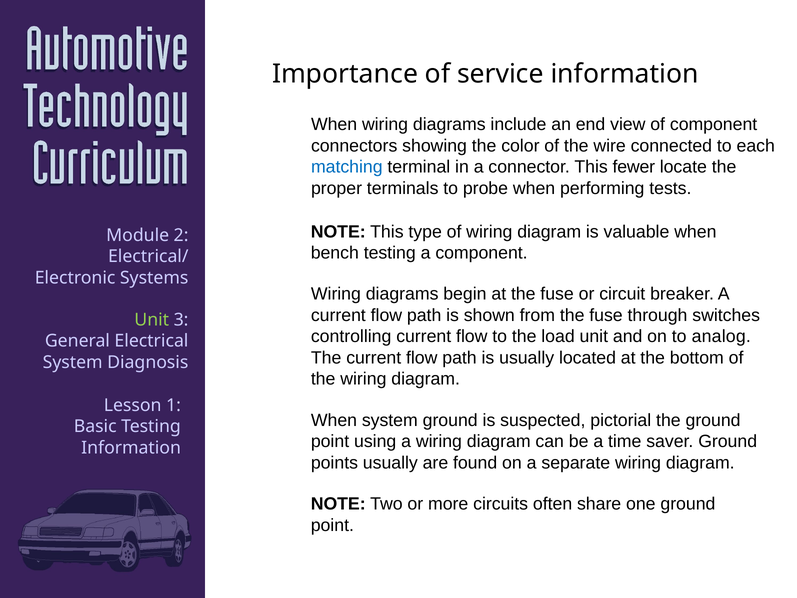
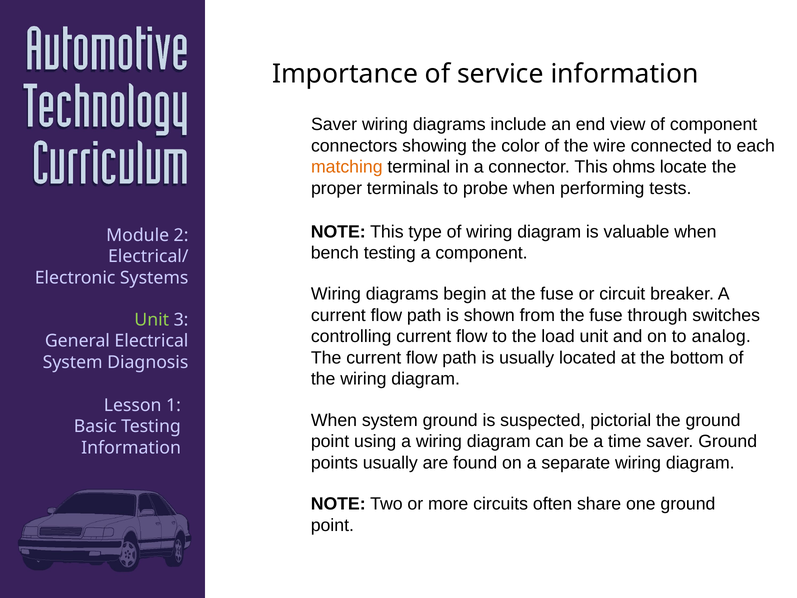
When: When -> Saver (334, 125)
matching colour: blue -> orange (347, 167)
fewer: fewer -> ohms (634, 167)
